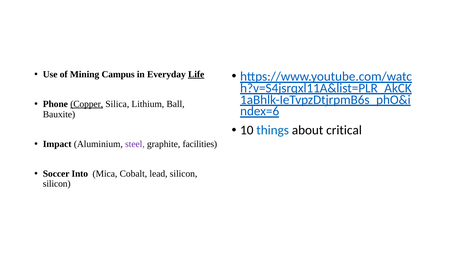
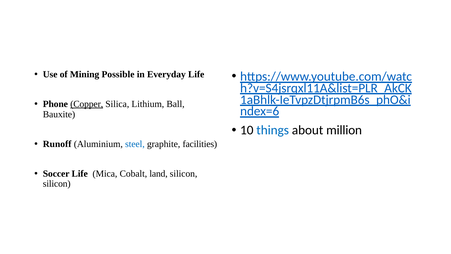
Campus: Campus -> Possible (118, 74)
Life underline: present -> none (196, 74)
critical: critical -> million (344, 130)
Impact: Impact -> Runoff (57, 144)
steel colour: purple -> blue (135, 144)
Soccer Into: Into -> Life (80, 173)
lead: lead -> land (159, 173)
